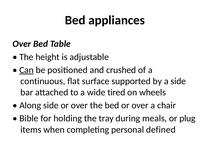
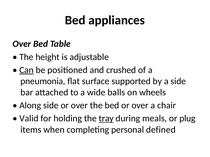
continuous: continuous -> pneumonia (43, 81)
tired: tired -> balls (116, 93)
Bible: Bible -> Valid (29, 119)
tray underline: none -> present (106, 119)
